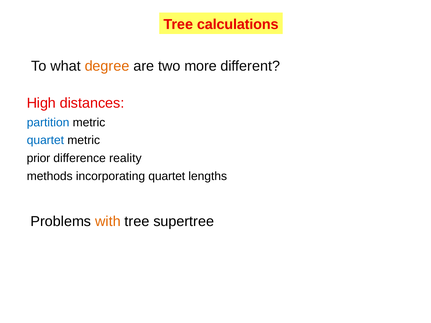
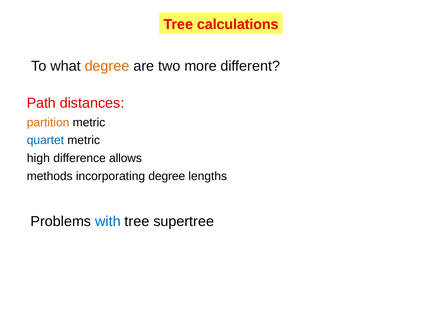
High: High -> Path (41, 103)
partition colour: blue -> orange (48, 122)
prior: prior -> high (38, 158)
reality: reality -> allows (125, 158)
incorporating quartet: quartet -> degree (167, 176)
with colour: orange -> blue (108, 221)
